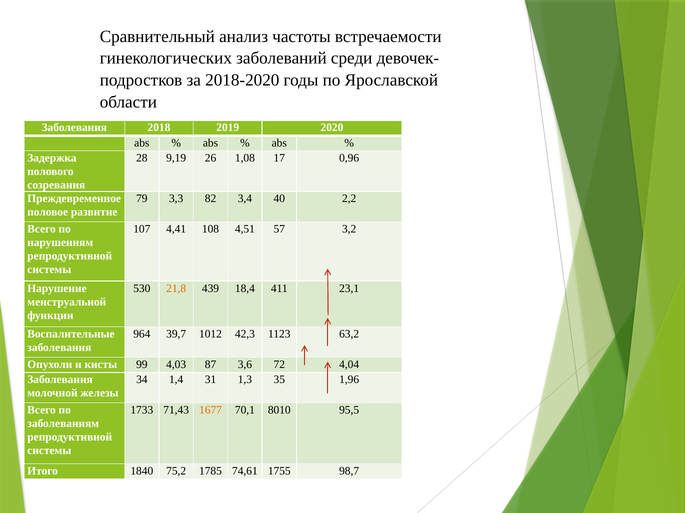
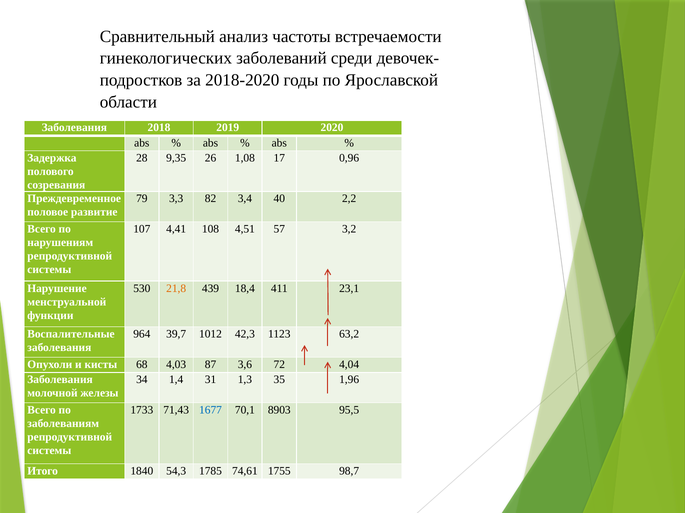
9,19: 9,19 -> 9,35 (176, 158)
99: 99 -> 68 (142, 365)
1677 colour: orange -> blue (211, 411)
8010: 8010 -> 8903 (279, 411)
75,2: 75,2 -> 54,3 (176, 472)
